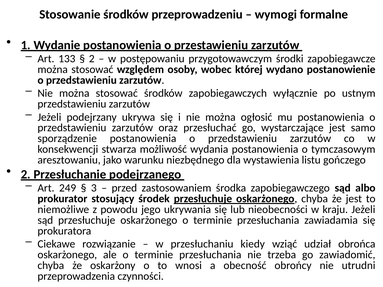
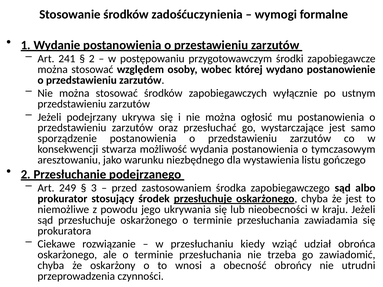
przeprowadzeniu: przeprowadzeniu -> zadośćuczynienia (197, 14)
133: 133 -> 241 (67, 59)
